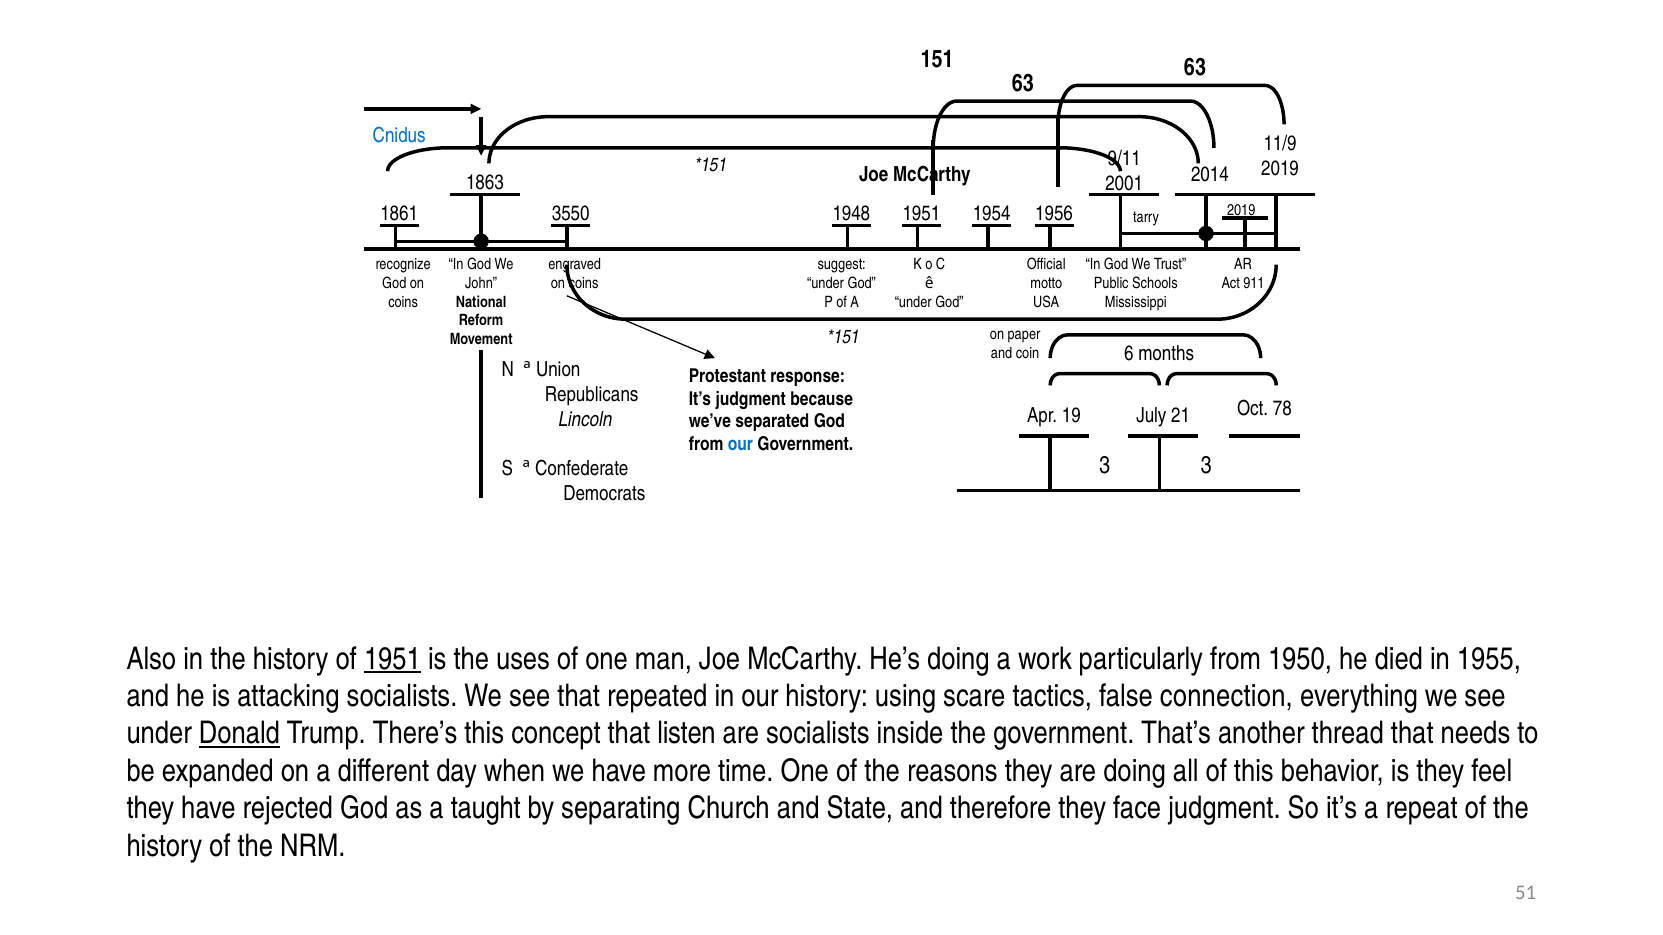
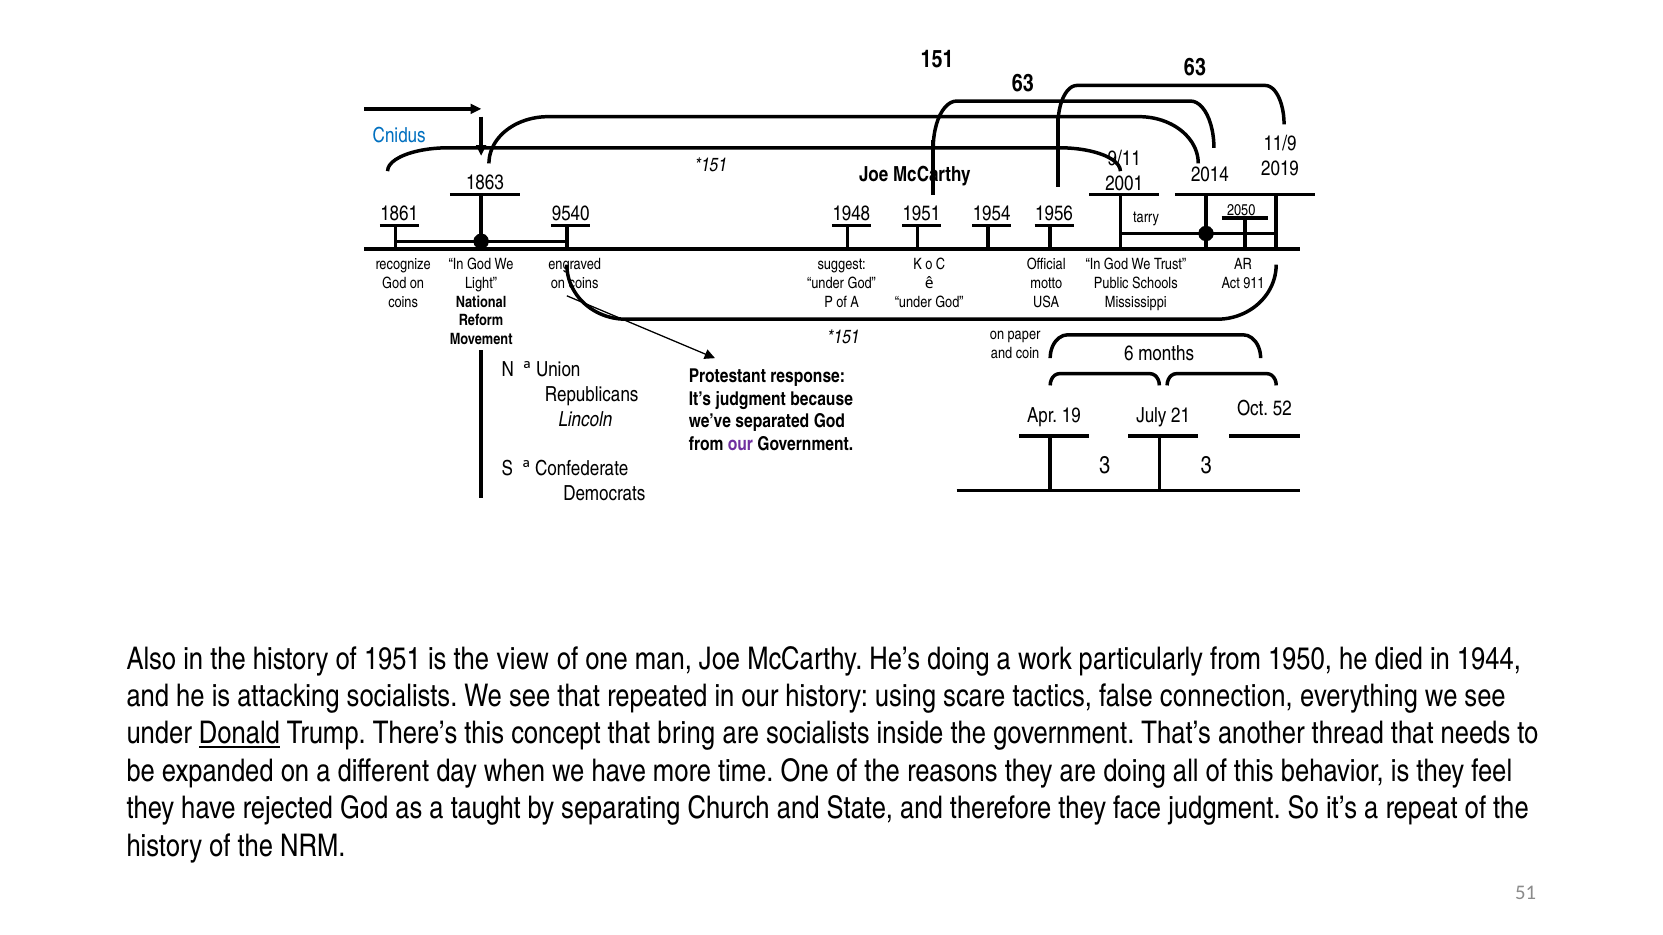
2019: 2019 -> 2050 (1241, 210)
3550: 3550 -> 9540 (571, 214)
John: John -> Light (481, 283)
78: 78 -> 52 (1282, 408)
our colour: blue -> purple (740, 445)
1951 underline: present -> none (392, 659)
uses: uses -> view (523, 659)
1955: 1955 -> 1944 (1489, 659)
listen: listen -> bring (686, 734)
